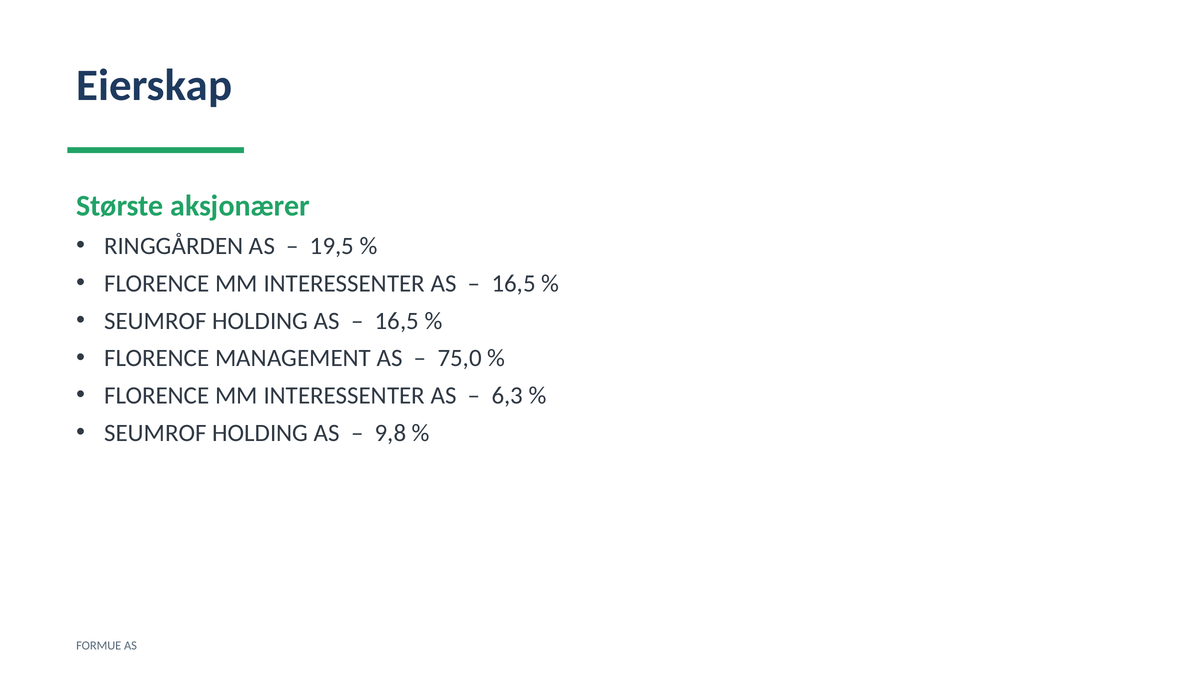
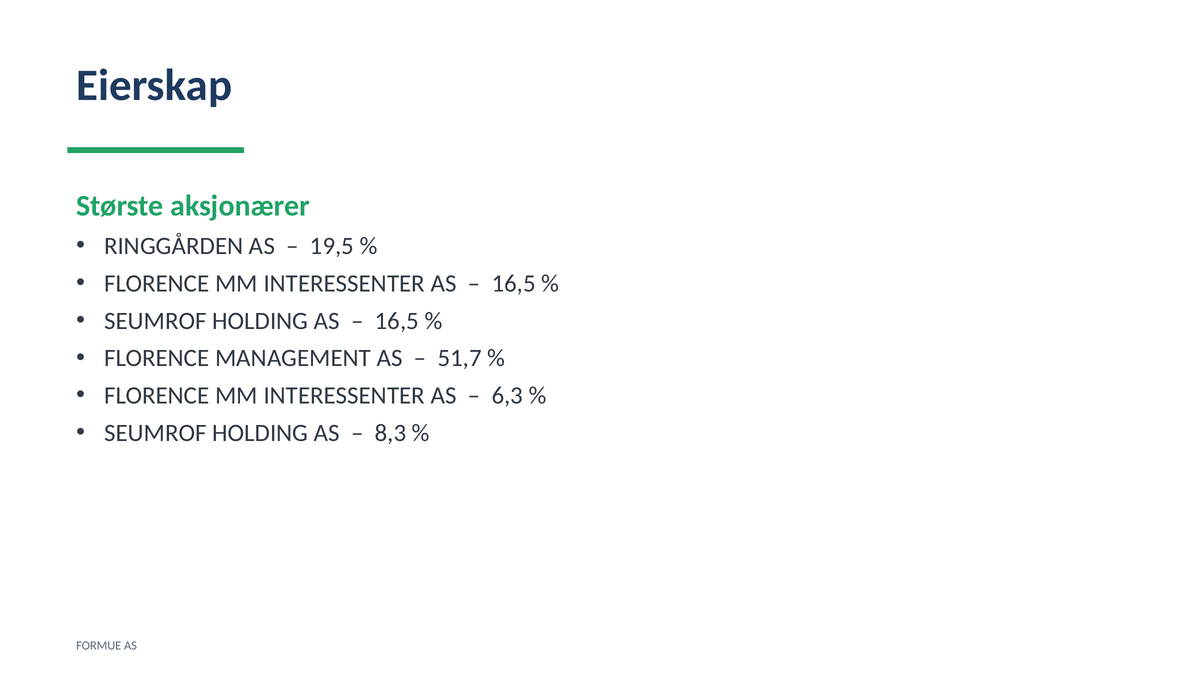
75,0: 75,0 -> 51,7 (460, 358)
9,8: 9,8 -> 8,3 (391, 433)
